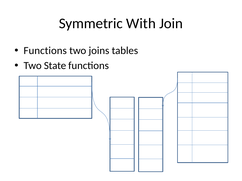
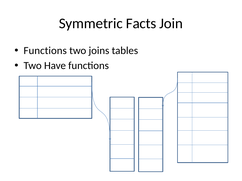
With: With -> Facts (141, 23)
State: State -> Have (55, 66)
